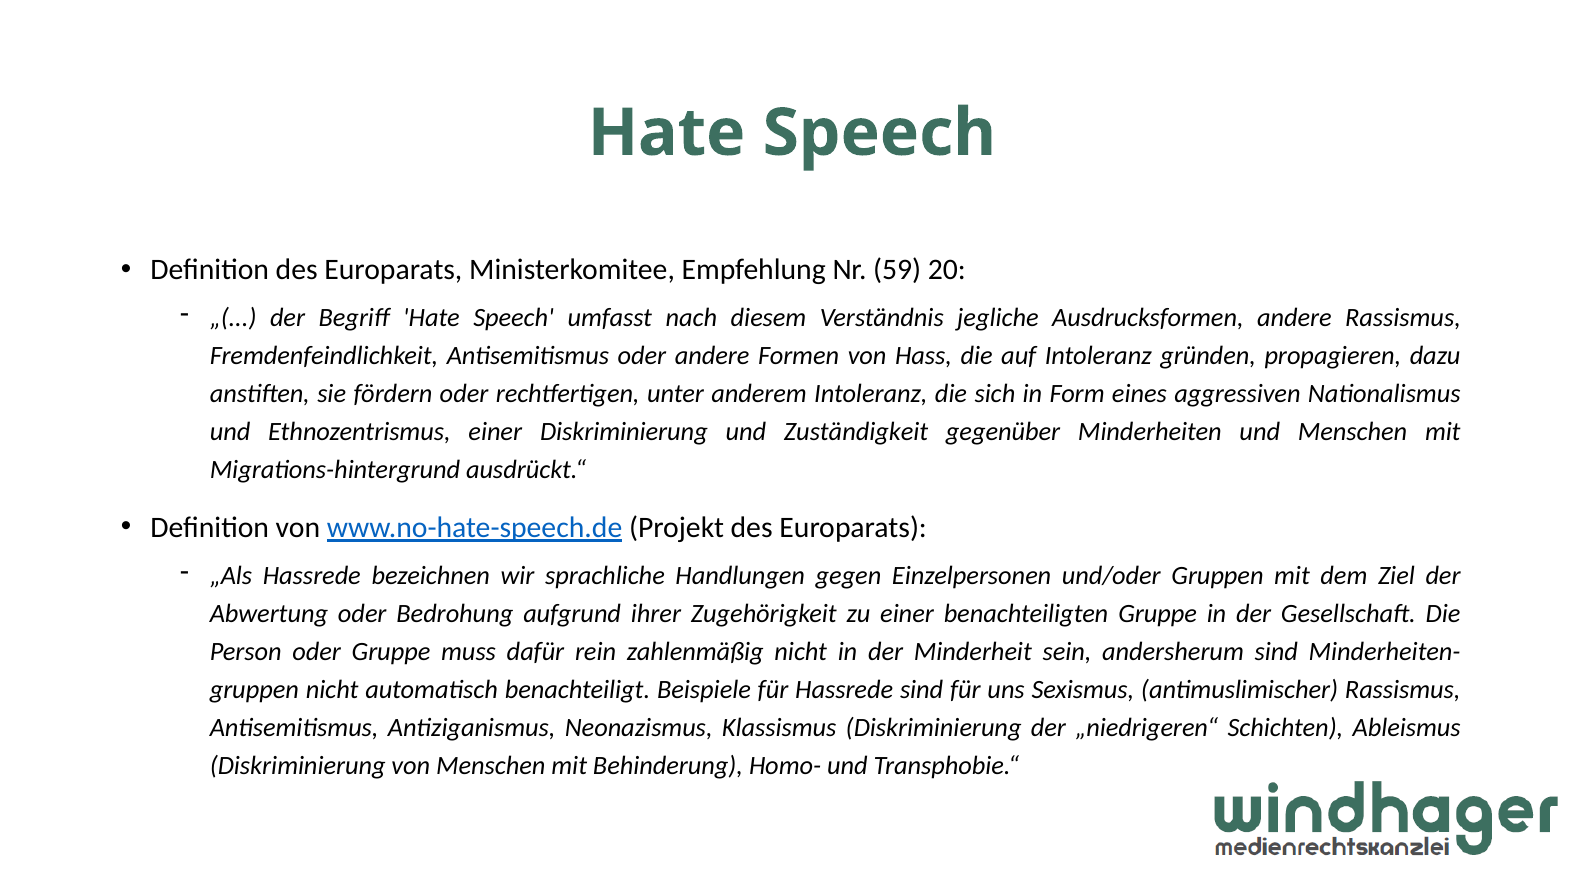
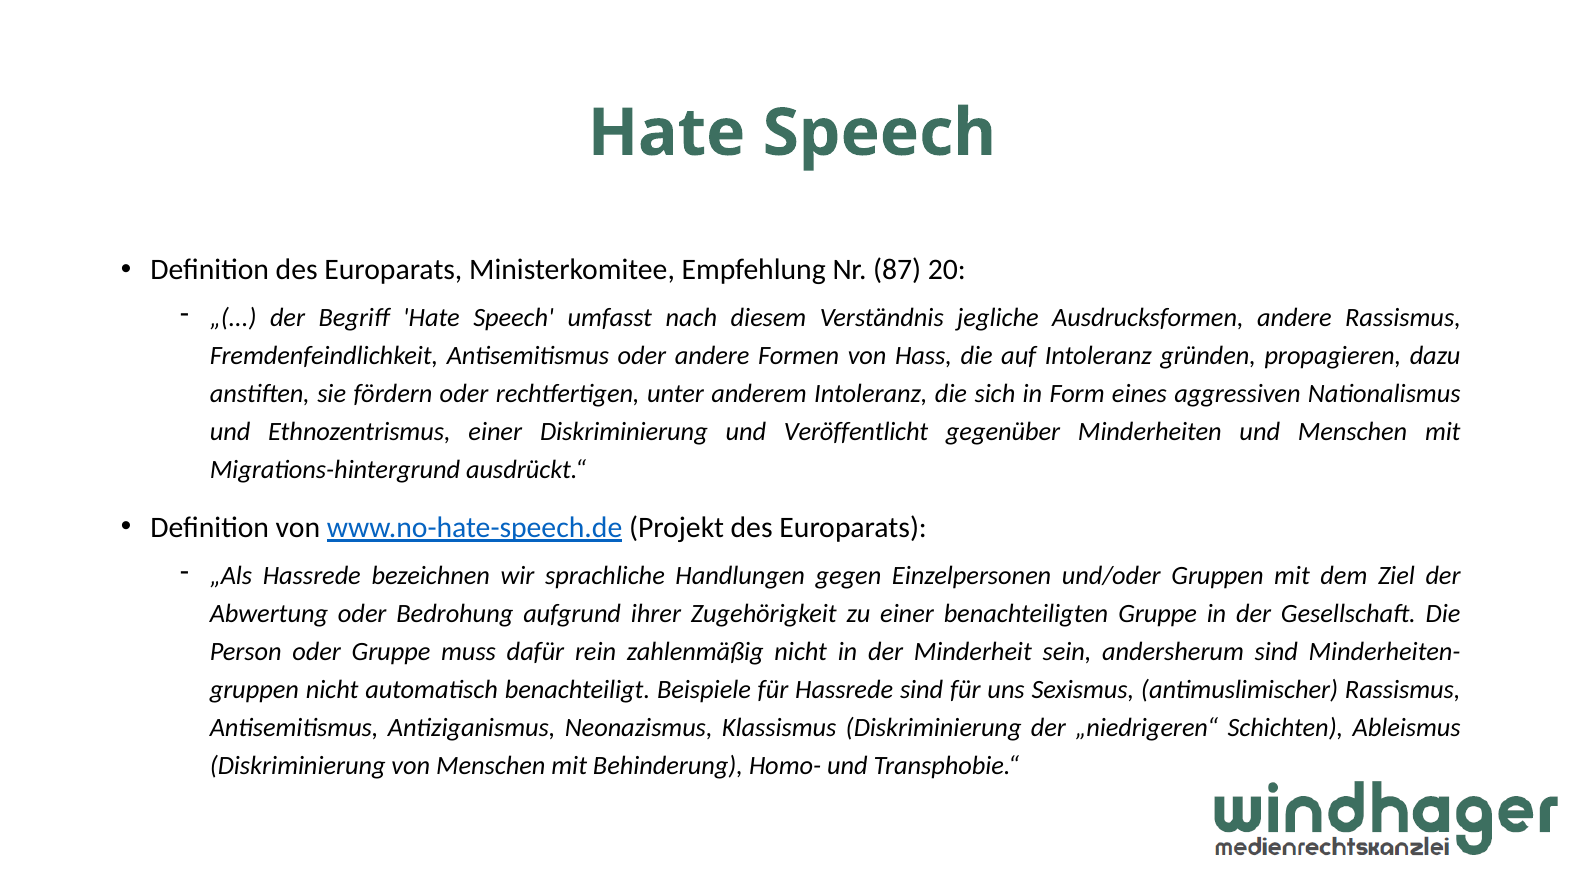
59: 59 -> 87 (897, 270)
Zuständigkeit: Zuständigkeit -> Veröffentlicht (856, 432)
